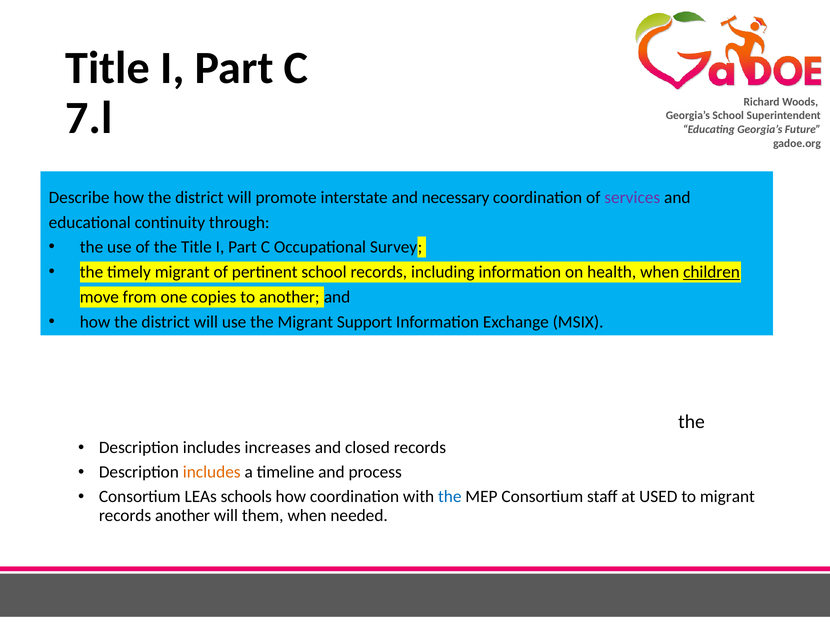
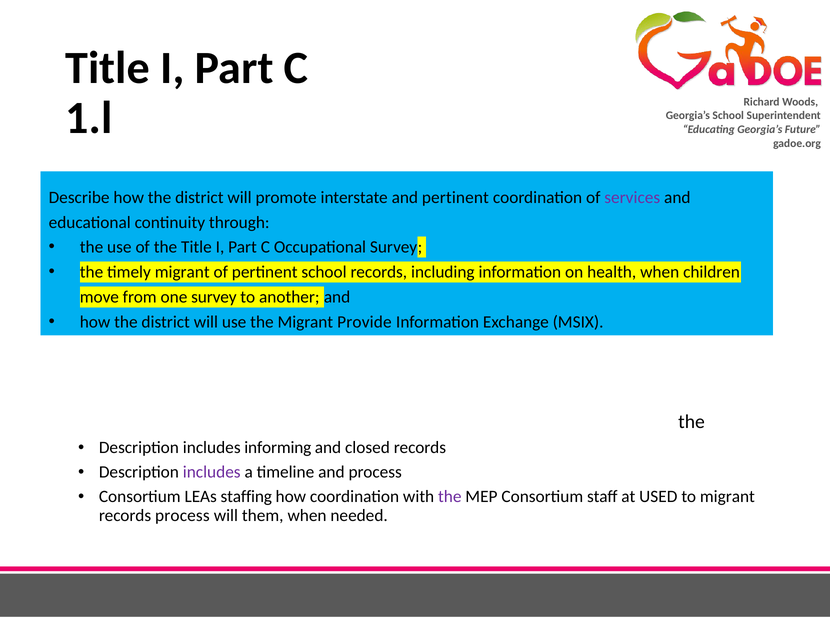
7.l: 7.l -> 1.l (89, 118)
and necessary: necessary -> pertinent (455, 197)
children underline: present -> none (712, 272)
one copies: copies -> survey (214, 297)
Support: Support -> Provide (364, 322)
increases: increases -> informing (278, 447)
includes colour: orange -> purple (212, 472)
schools: schools -> staffing (246, 496)
the colour: blue -> purple (450, 496)
records another: another -> process (182, 515)
